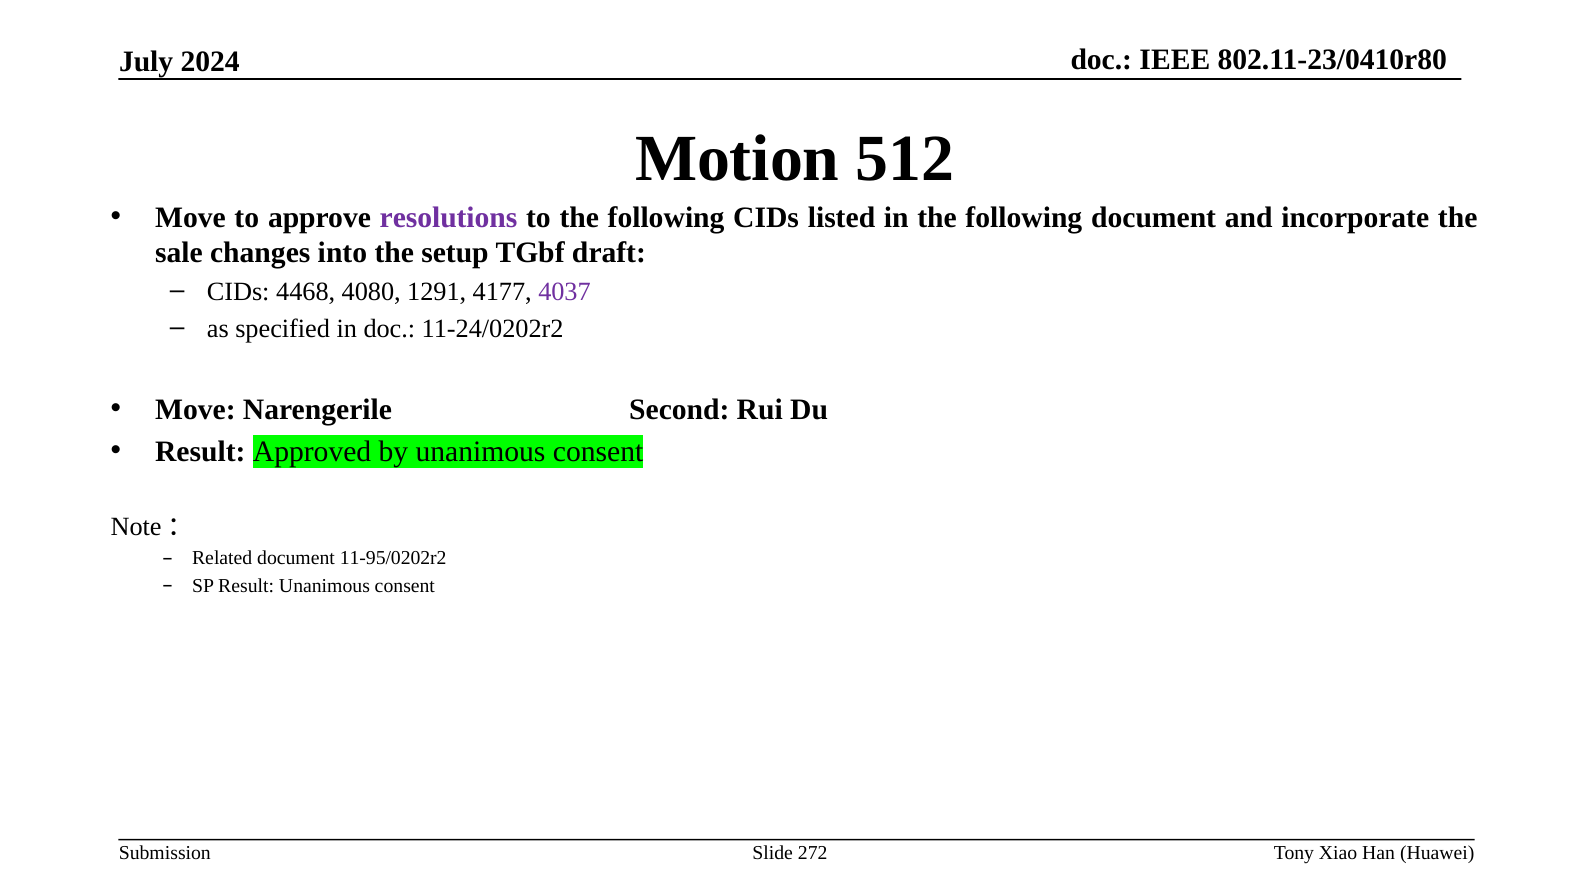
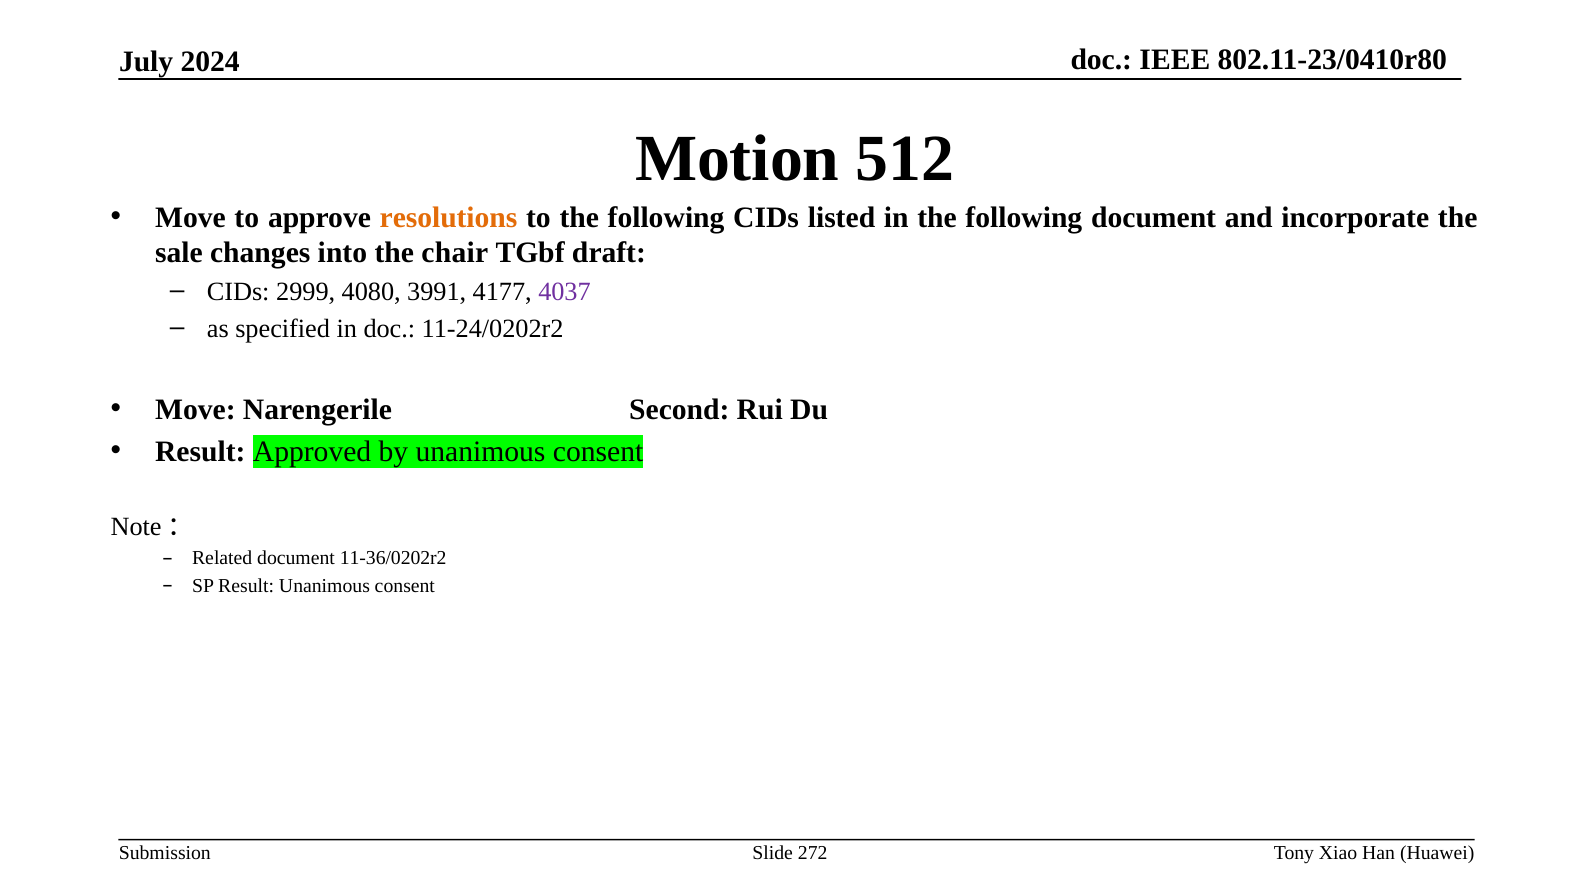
resolutions colour: purple -> orange (449, 217)
setup: setup -> chair (455, 253)
4468: 4468 -> 2999 (306, 292)
1291: 1291 -> 3991 (437, 292)
11-95/0202r2: 11-95/0202r2 -> 11-36/0202r2 (393, 558)
